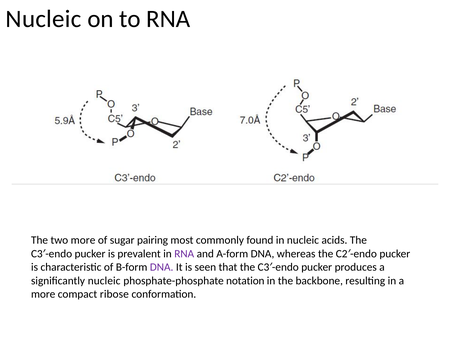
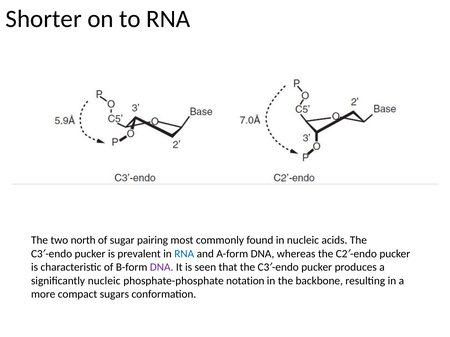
Nucleic: Nucleic -> Shorter (44, 19)
two more: more -> north (83, 241)
RNA colour: purple -> blue (184, 254)
ribose: ribose -> sugars (114, 295)
